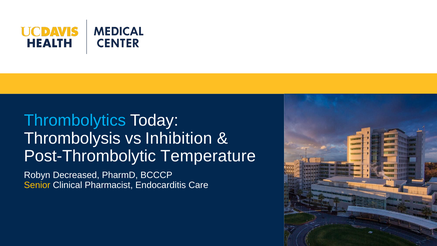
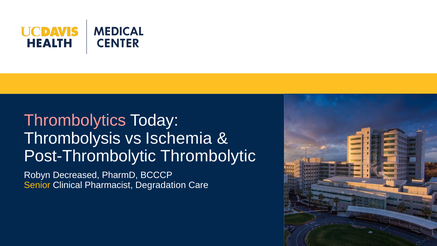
Thrombolytics colour: light blue -> pink (75, 120)
Inhibition: Inhibition -> Ischemia (179, 138)
Temperature: Temperature -> Thrombolytic (208, 156)
Endocarditis: Endocarditis -> Degradation (161, 185)
